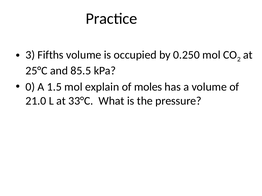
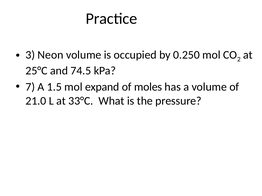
Fifths: Fifths -> Neon (50, 55)
85.5: 85.5 -> 74.5 (81, 71)
0: 0 -> 7 (30, 87)
explain: explain -> expand (102, 87)
